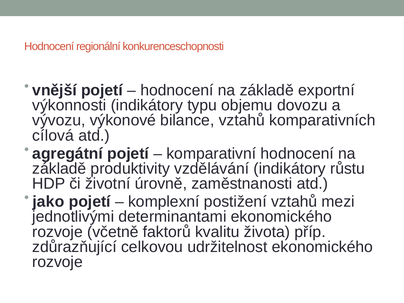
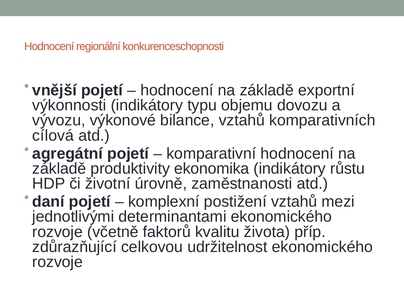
vzdělávání: vzdělávání -> ekonomika (212, 169)
jako: jako -> daní (48, 202)
